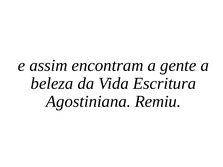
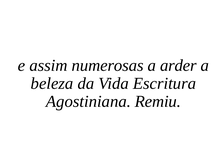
encontram: encontram -> numerosas (108, 65)
gente: gente -> arder (178, 65)
